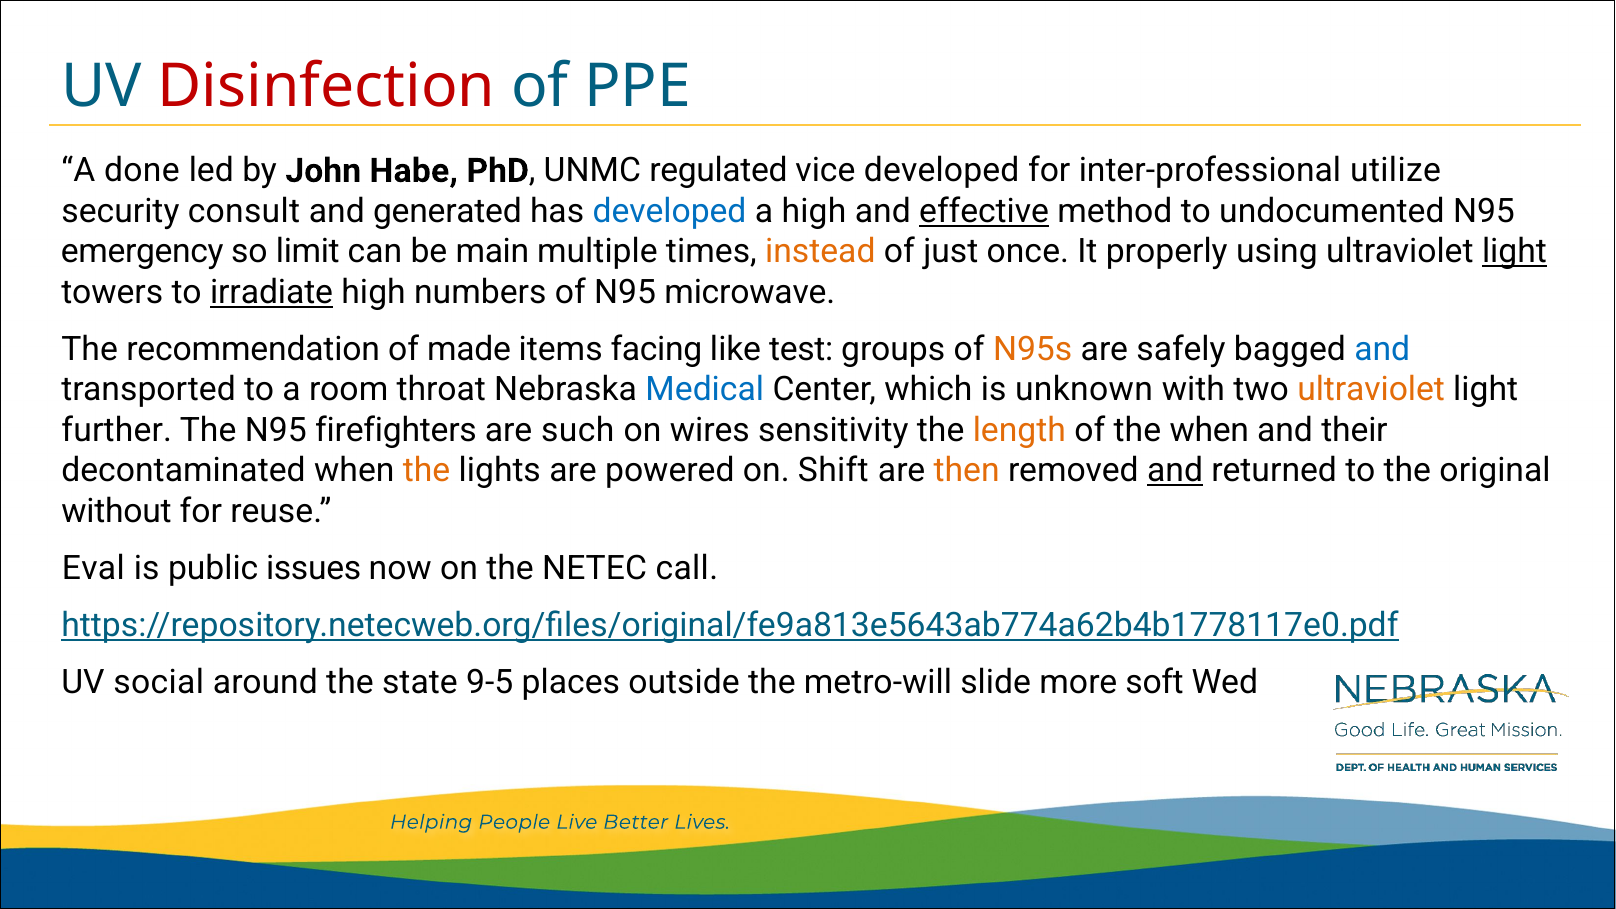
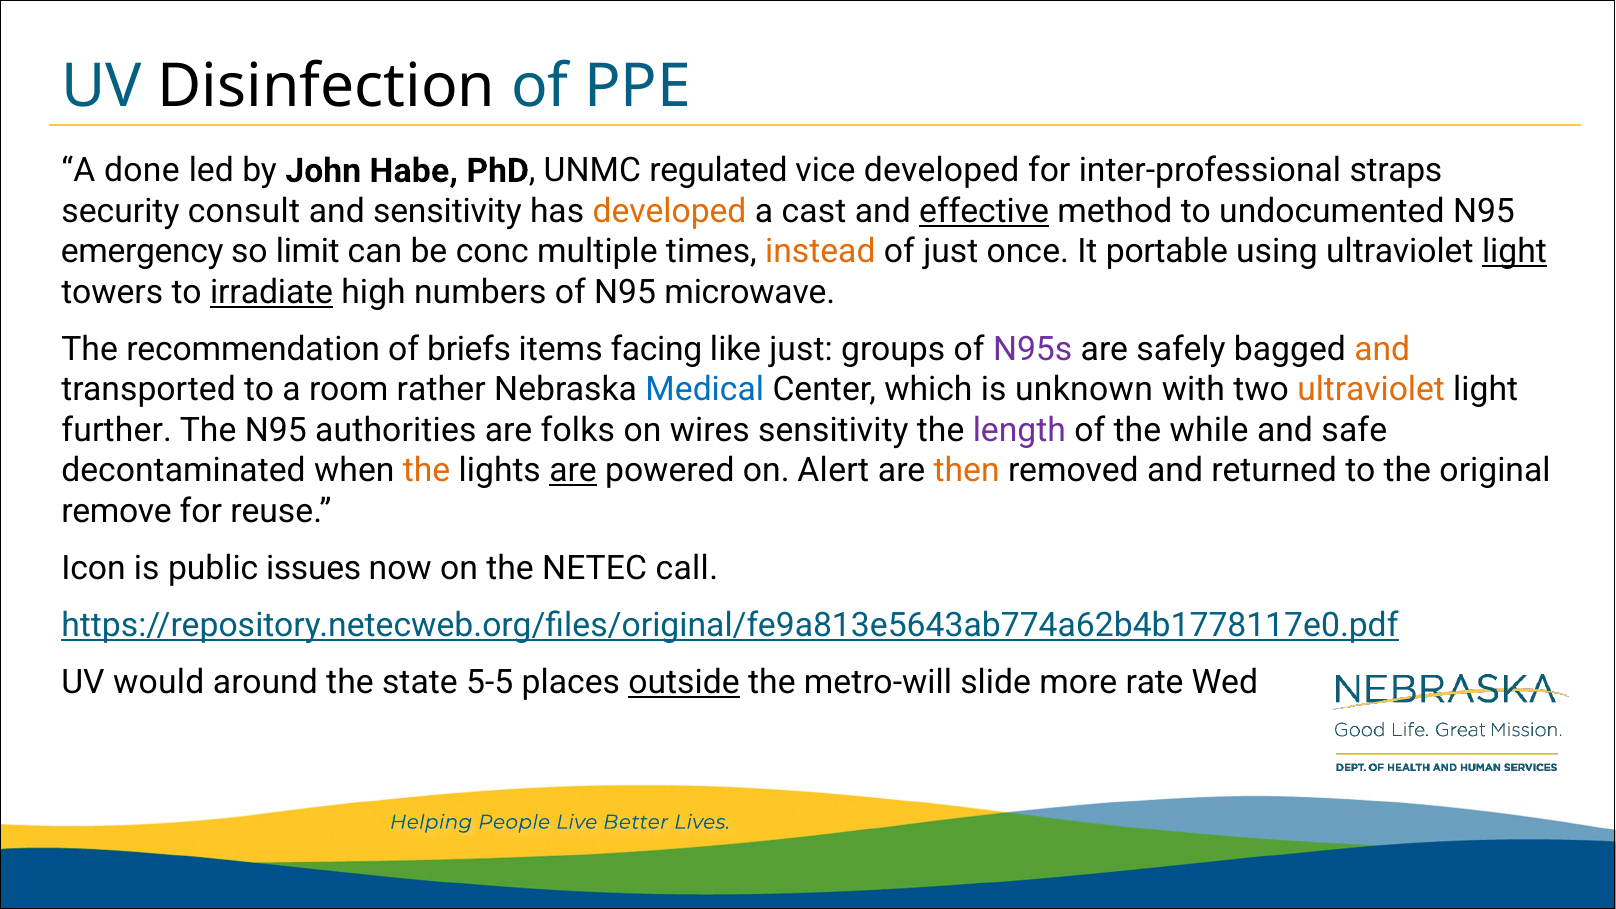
Disinfection colour: red -> black (327, 87)
utilize: utilize -> straps (1396, 171)
and generated: generated -> sensitivity (447, 211)
developed colour: blue -> orange (670, 211)
a high: high -> cast (814, 211)
main: main -> conc (492, 252)
properly: properly -> portable (1167, 252)
made: made -> briefs (469, 349)
like test: test -> just (801, 349)
N95s colour: orange -> purple (1033, 349)
and colour: blue -> orange (1382, 349)
throat: throat -> rather (441, 390)
firefighters: firefighters -> authorities (396, 430)
such: such -> folks (578, 430)
length colour: orange -> purple (1019, 430)
the when: when -> while (1209, 430)
their: their -> safe (1354, 430)
are underline: none -> present (573, 471)
Shift: Shift -> Alert (833, 471)
and underline: present -> none (1175, 471)
without: without -> remove (117, 511)
Eval: Eval -> Icon (94, 568)
social: social -> would (159, 683)
9-5: 9-5 -> 5-5 (490, 683)
outside underline: none -> present (684, 683)
soft: soft -> rate (1155, 683)
